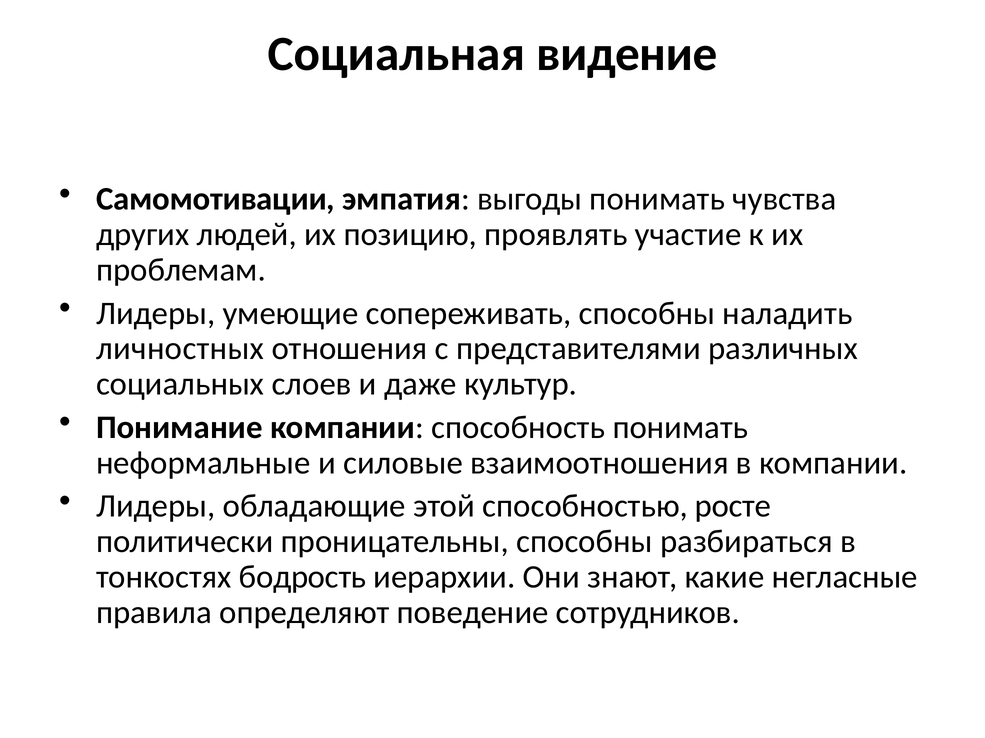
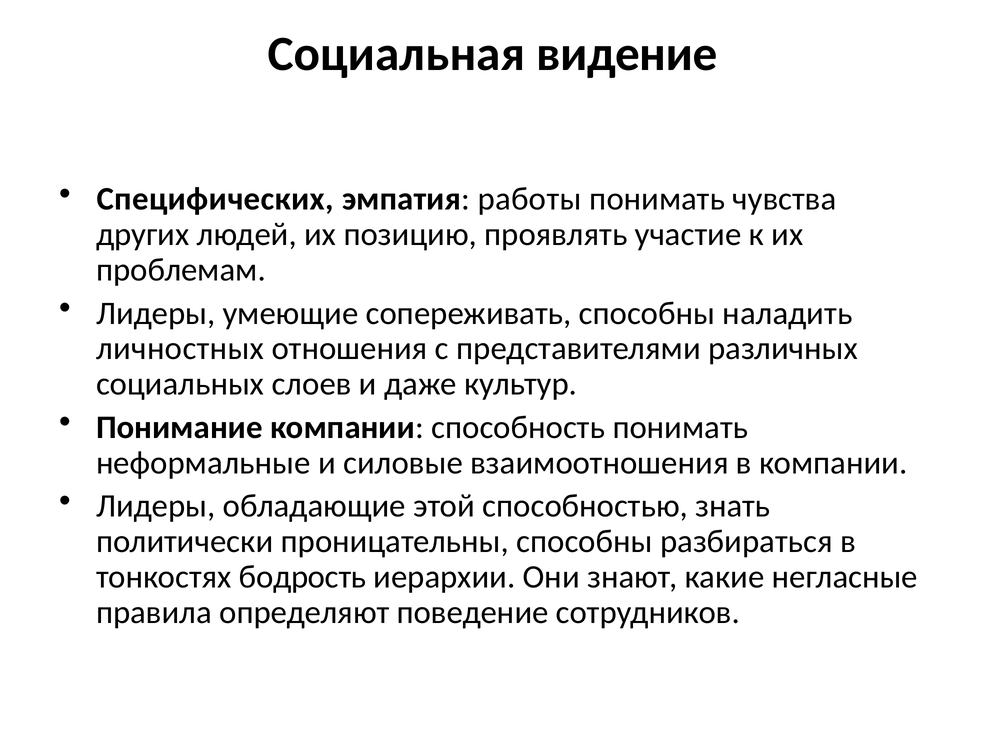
Самомотивации: Самомотивации -> Специфических (215, 199)
выгоды: выгоды -> работы (530, 199)
росте: росте -> знать (733, 506)
